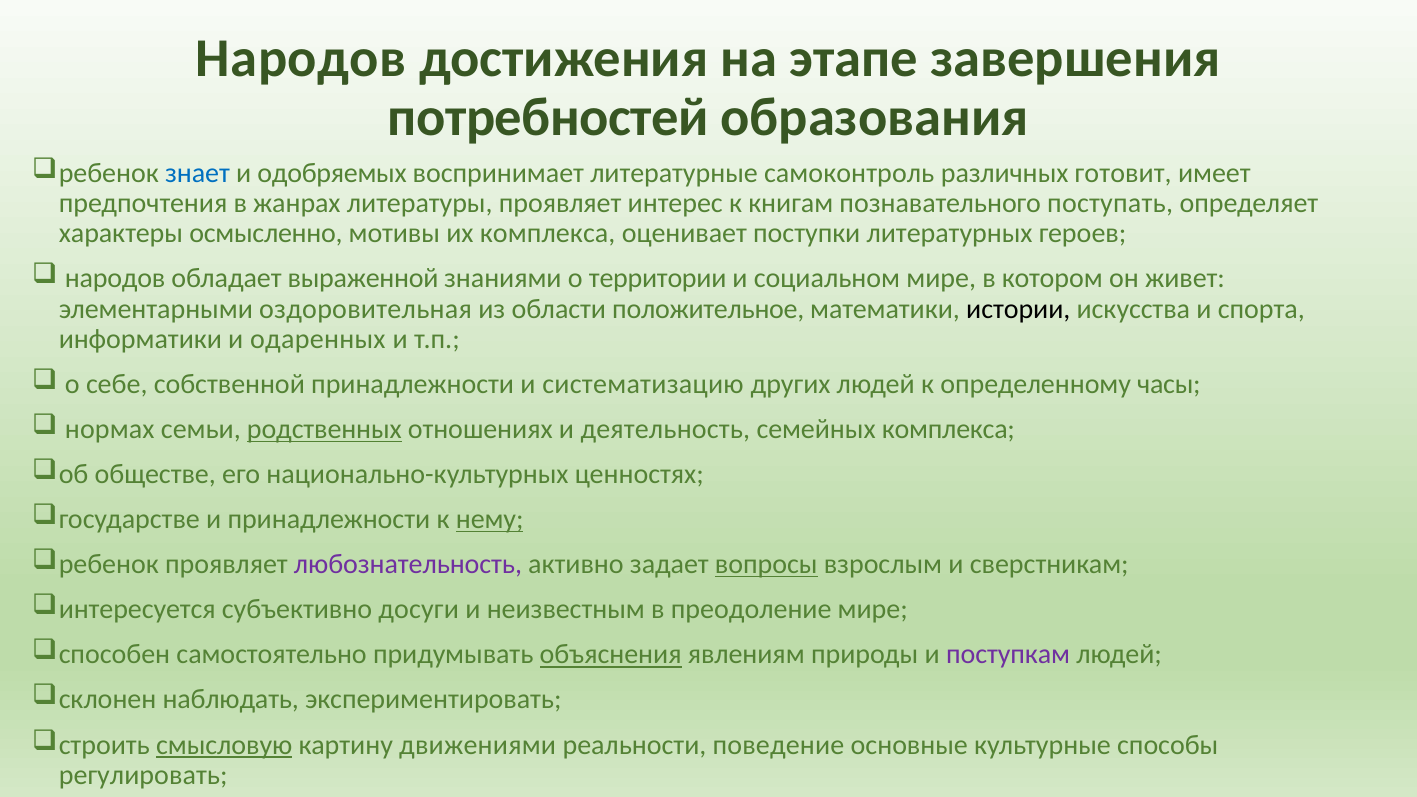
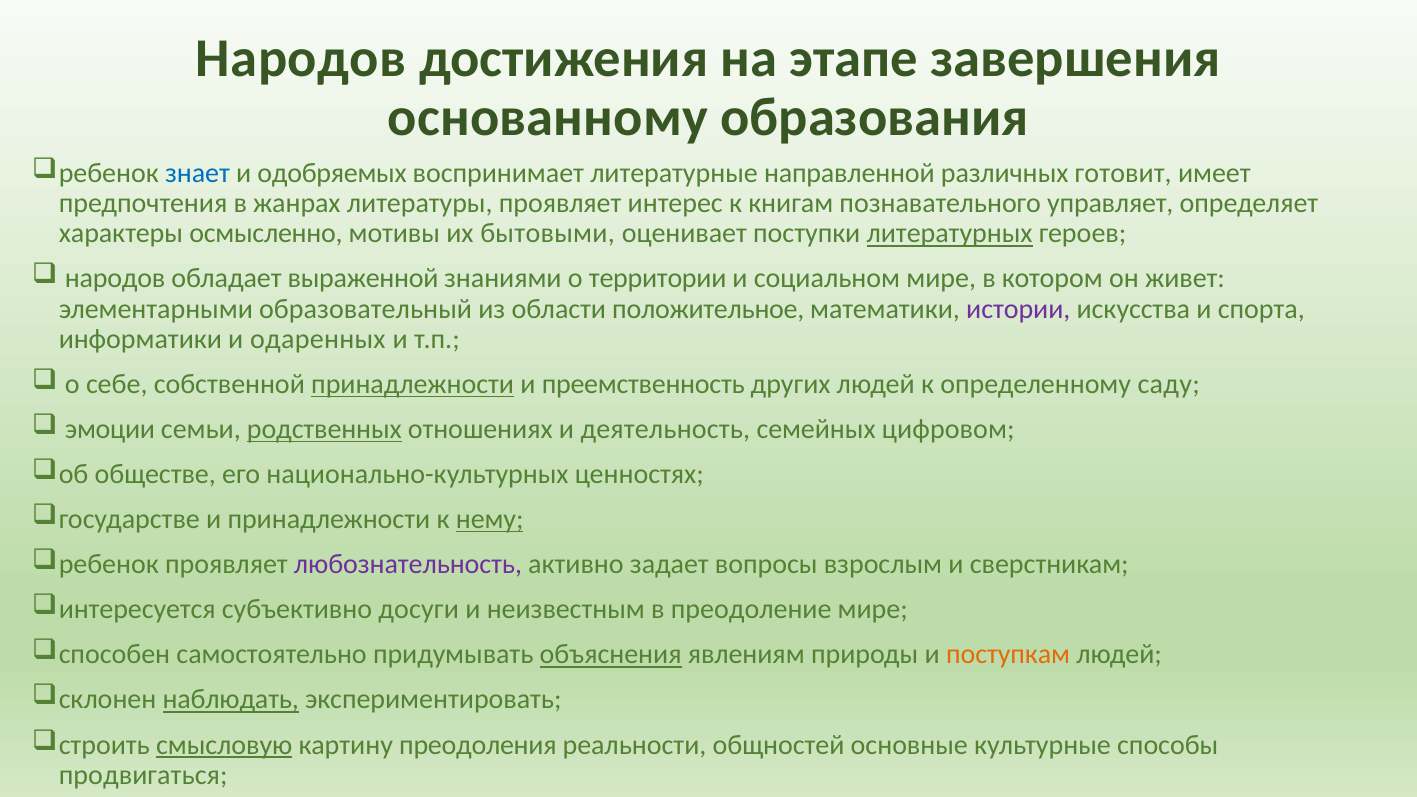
потребностей: потребностей -> основанному (548, 118)
самоконтроль: самоконтроль -> направленной (849, 173)
поступать: поступать -> управляет (1110, 203)
их комплекса: комплекса -> бытовыми (548, 234)
литературных underline: none -> present (950, 234)
оздоровительная: оздоровительная -> образовательный (366, 309)
истории colour: black -> purple (1018, 309)
принадлежности underline: none -> present (413, 384)
систематизацию: систематизацию -> преемственность (643, 384)
часы: часы -> саду (1169, 384)
нормах: нормах -> эмоции (110, 429)
семейных комплекса: комплекса -> цифровом (948, 429)
вопросы underline: present -> none (766, 565)
поступкам colour: purple -> orange (1008, 655)
наблюдать underline: none -> present (231, 700)
движениями: движениями -> преодоления (478, 745)
поведение: поведение -> общностей (779, 745)
регулировать: регулировать -> продвигаться (143, 775)
